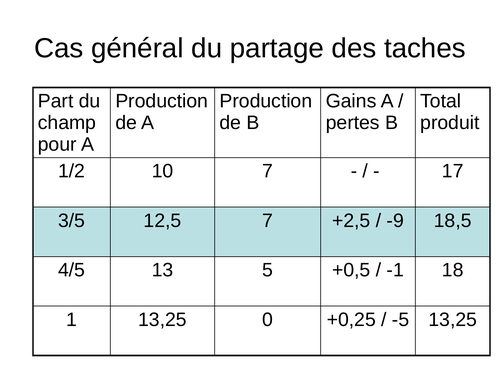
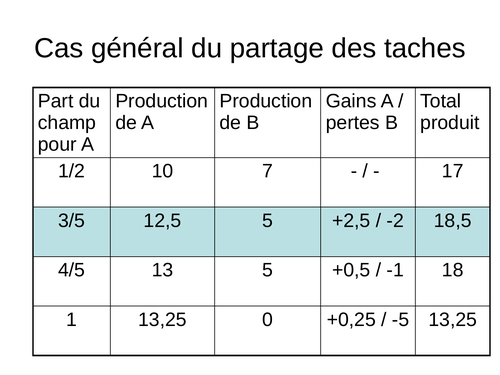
12,5 7: 7 -> 5 (268, 221)
-9: -9 -> -2 (395, 221)
